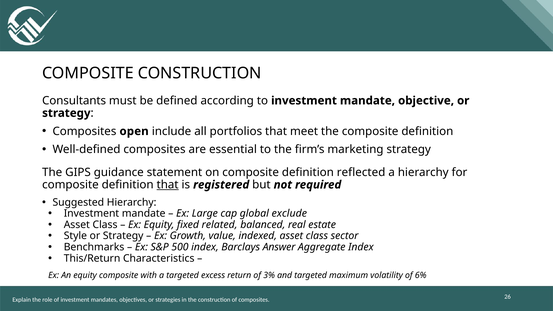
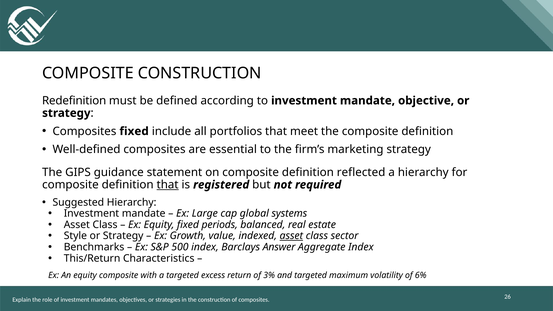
Consultants: Consultants -> Redefinition (74, 101)
Composites open: open -> fixed (134, 131)
exclude: exclude -> systems (289, 214)
related: related -> periods (220, 225)
asset underline: none -> present (291, 236)
